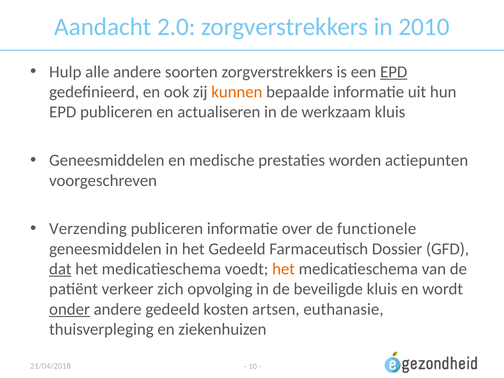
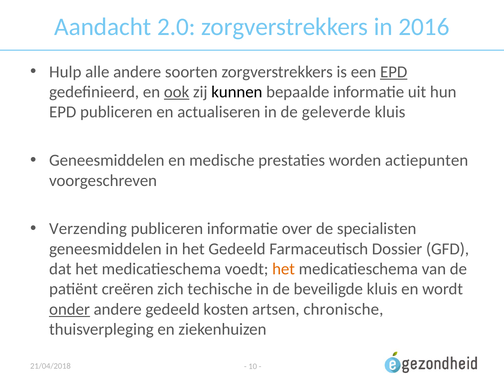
2010: 2010 -> 2016 (424, 27)
ook underline: none -> present (177, 92)
kunnen colour: orange -> black (237, 92)
werkzaam: werkzaam -> geleverde (336, 112)
functionele: functionele -> specialisten (377, 229)
dat underline: present -> none (60, 269)
verkeer: verkeer -> creëren (128, 289)
opvolging: opvolging -> techische (220, 289)
euthanasie: euthanasie -> chronische (343, 309)
